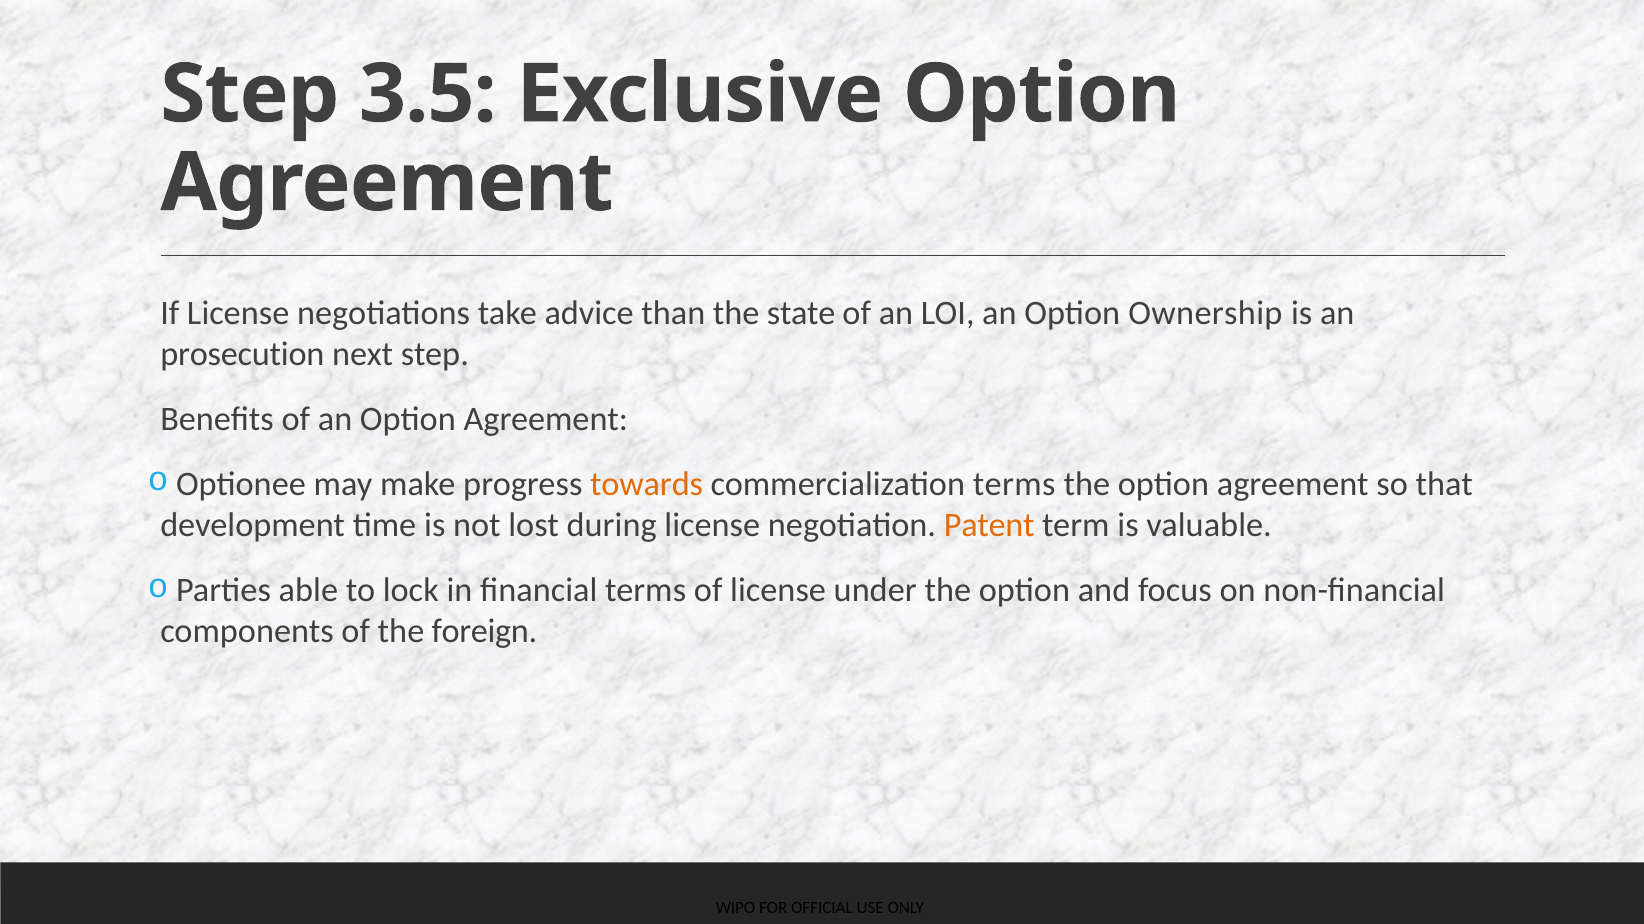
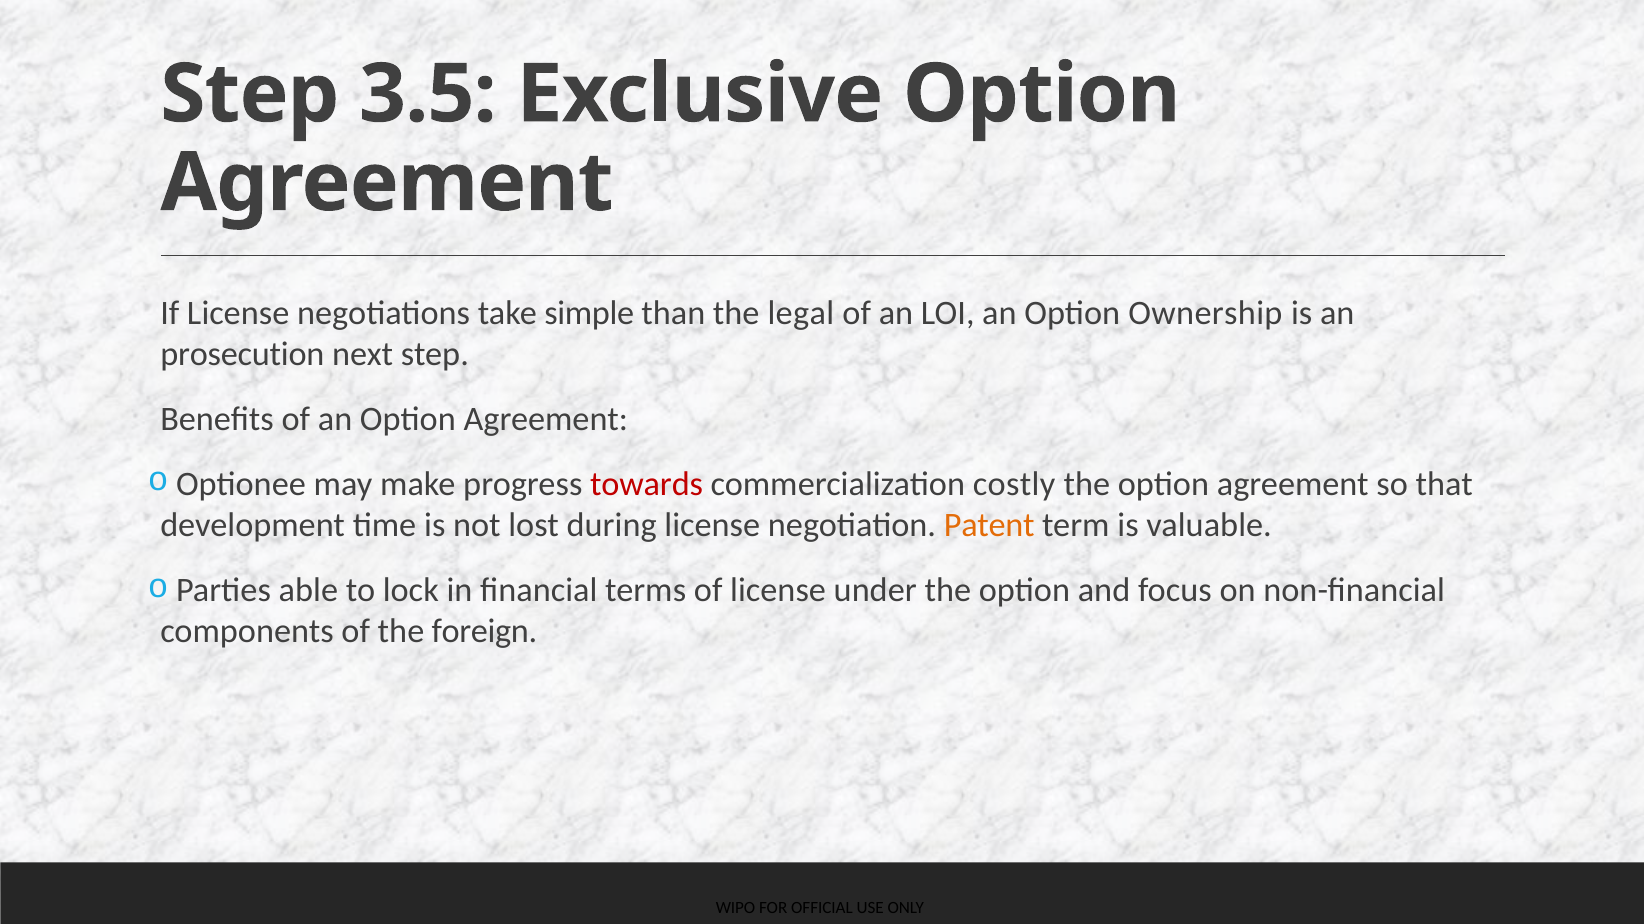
advice: advice -> simple (589, 313)
state: state -> legal (801, 313)
towards colour: orange -> red (647, 485)
commercialization terms: terms -> costly (1014, 485)
